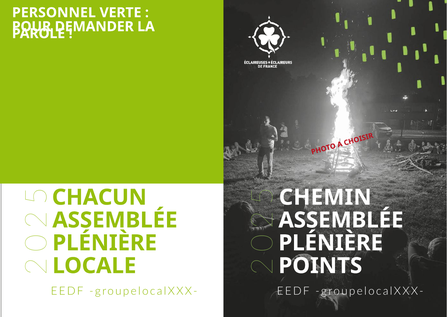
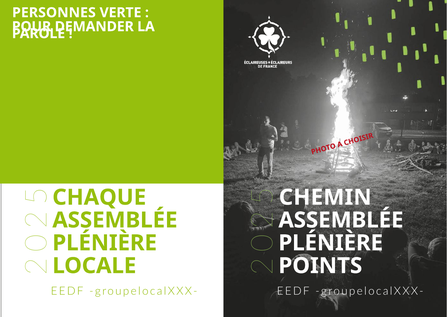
PERSONNEL: PERSONNEL -> PERSONNES (54, 13)
CHACUN: CHACUN -> CHAQUE (99, 197)
